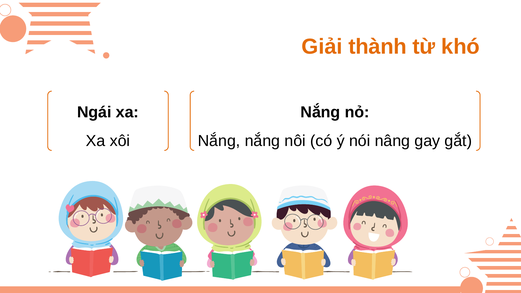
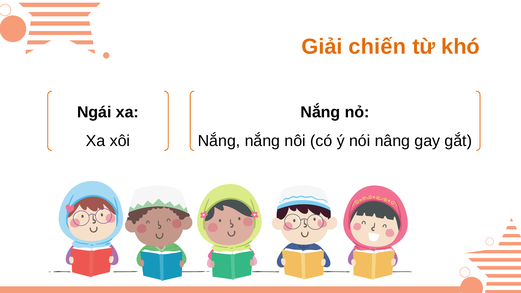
thành: thành -> chiến (377, 47)
